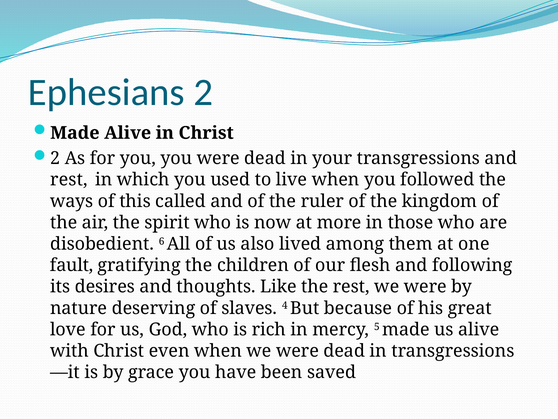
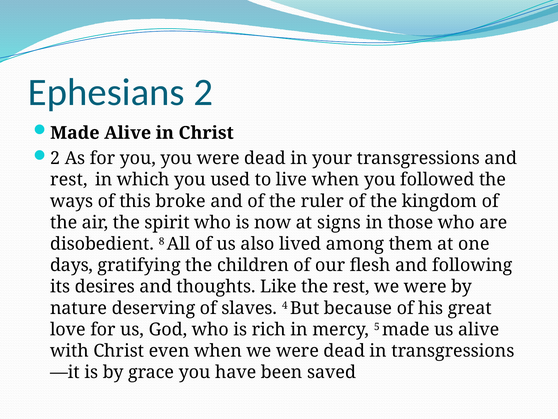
called: called -> broke (181, 201)
more: more -> signs (339, 222)
6: 6 -> 8 (162, 241)
fault: fault -> days (72, 265)
